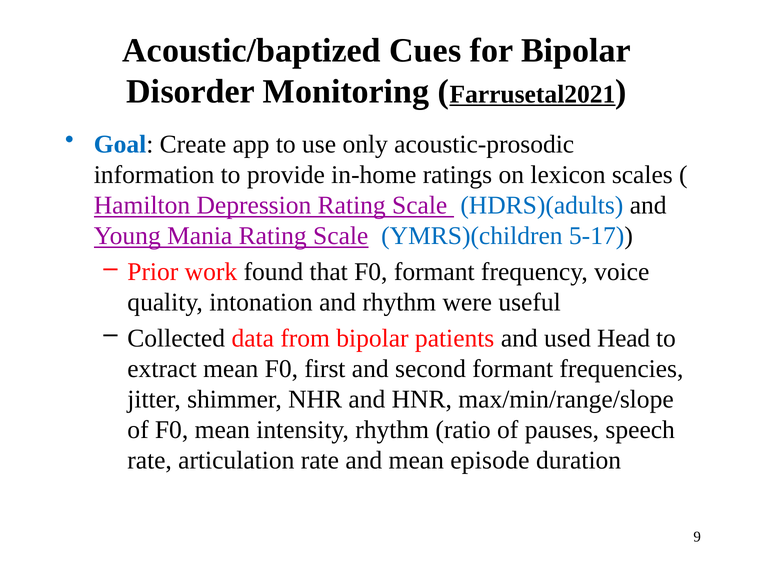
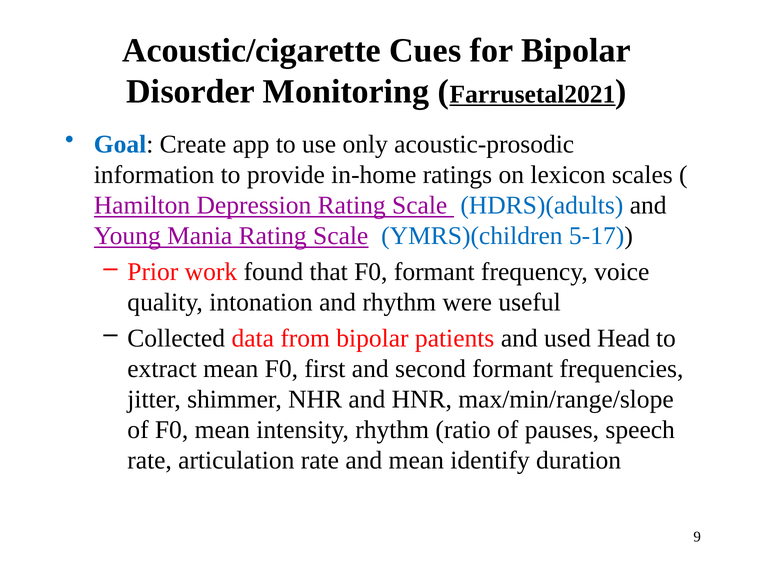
Acoustic/baptized: Acoustic/baptized -> Acoustic/cigarette (252, 51)
episode: episode -> identify (490, 461)
